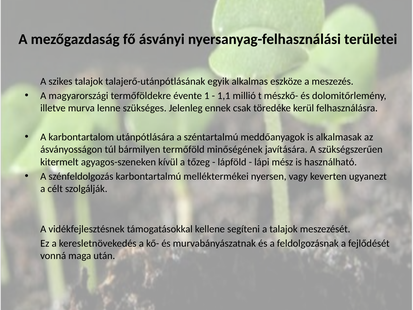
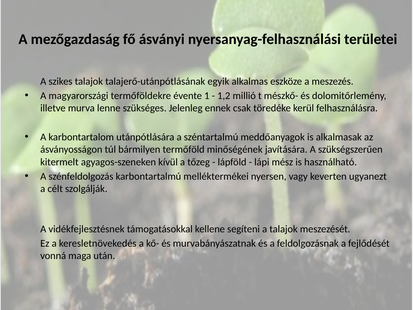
1,1: 1,1 -> 1,2 (224, 96)
